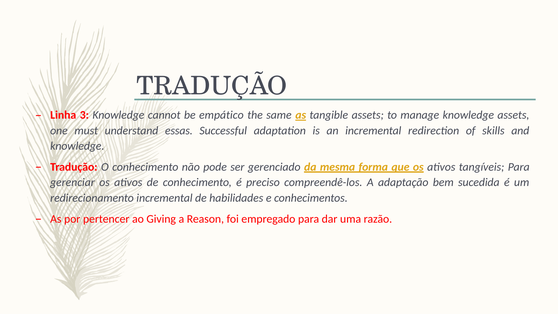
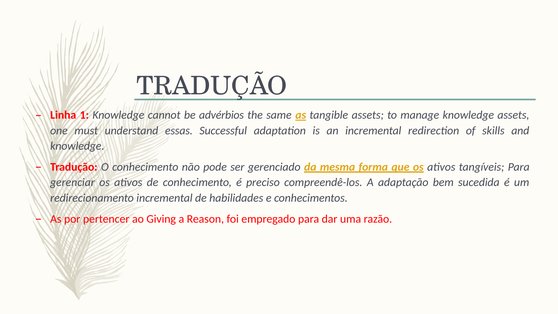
3: 3 -> 1 (84, 115)
empático: empático -> advérbios (221, 115)
